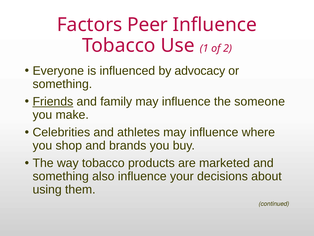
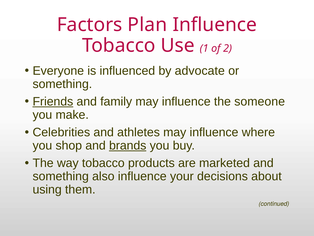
Peer: Peer -> Plan (147, 25)
advocacy: advocacy -> advocate (200, 71)
brands underline: none -> present (128, 145)
